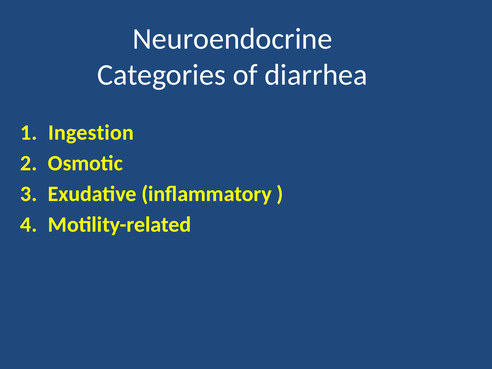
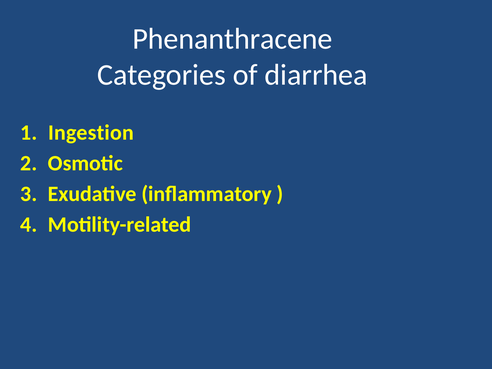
Neuroendocrine: Neuroendocrine -> Phenanthracene (233, 39)
